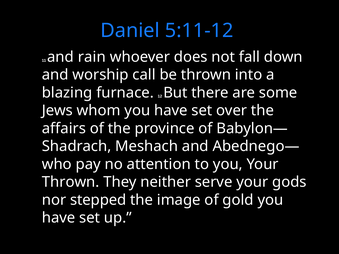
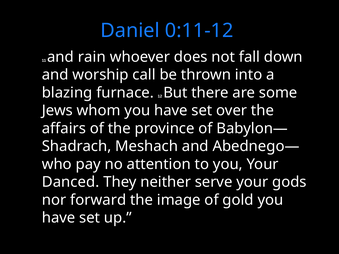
5:11-12: 5:11-12 -> 0:11-12 (199, 31)
Thrown: Thrown -> Danced (71, 182)
stepped: stepped -> forward (98, 200)
